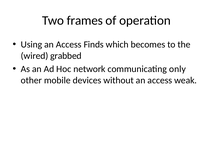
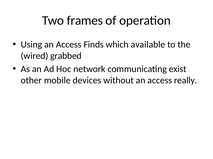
becomes: becomes -> available (148, 45)
only: only -> exist (178, 69)
weak: weak -> really (186, 81)
